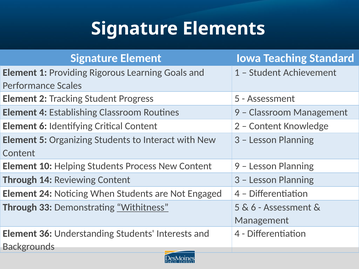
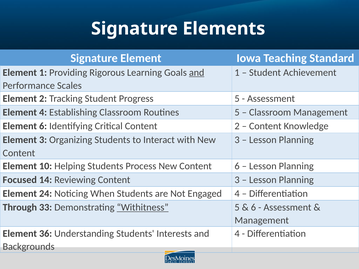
and underline: none -> present (197, 73)
Routines 9: 9 -> 5 (237, 112)
Element 5: 5 -> 3 (43, 140)
Content 9: 9 -> 6 (237, 166)
Through: Through -> Focused (20, 180)
